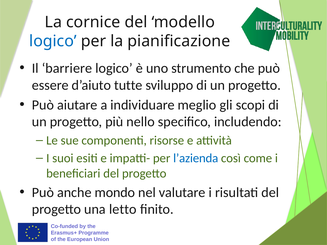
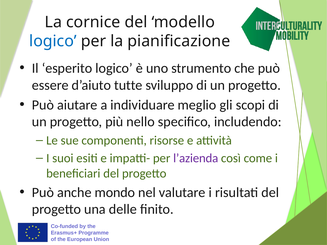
barriere: barriere -> esperito (67, 68)
l’azienda colour: blue -> purple (196, 158)
letto: letto -> delle (123, 210)
